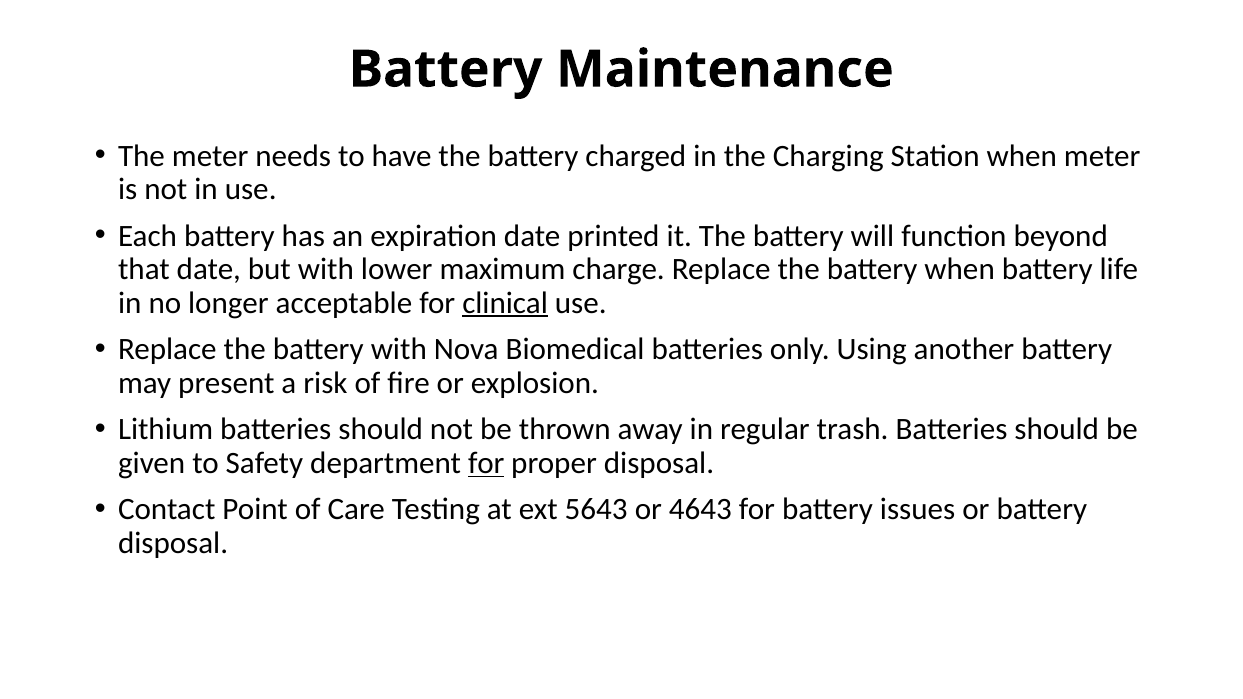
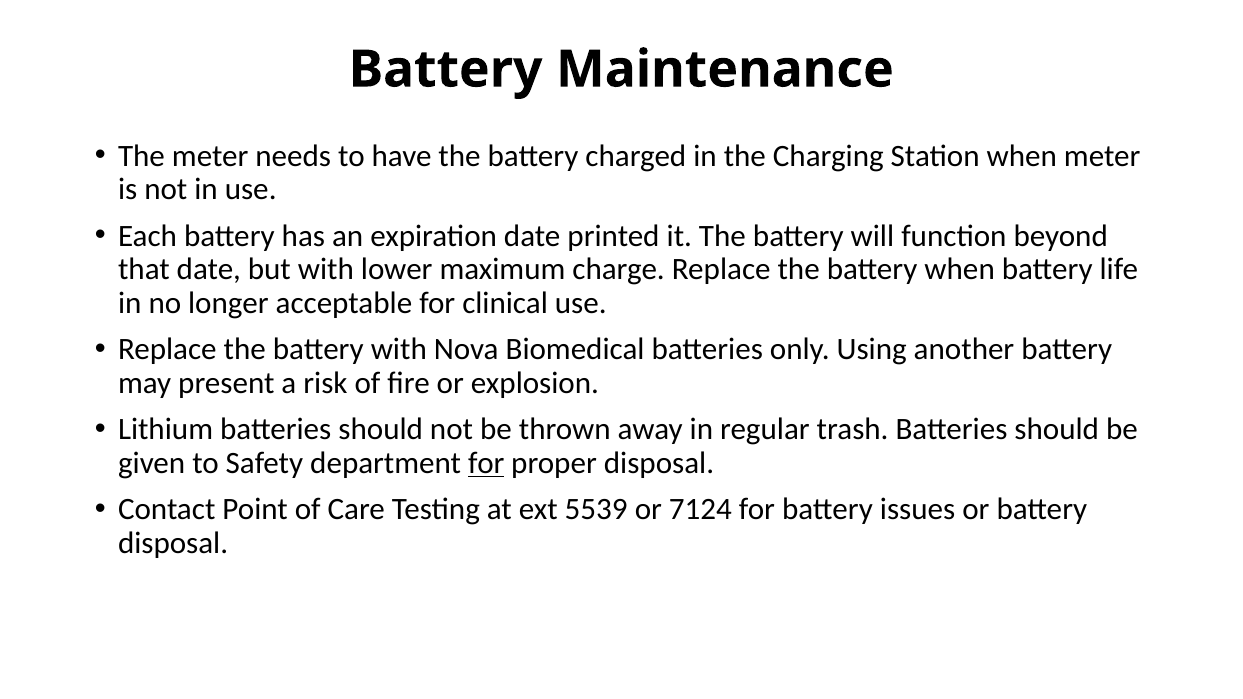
clinical underline: present -> none (505, 303)
5643: 5643 -> 5539 (596, 510)
4643: 4643 -> 7124 (700, 510)
